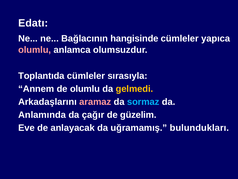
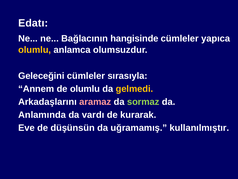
olumlu colour: pink -> yellow (35, 50)
Toplantıda: Toplantıda -> Geleceğini (41, 76)
sormaz colour: light blue -> light green (143, 102)
çağır: çağır -> vardı (93, 115)
güzelim: güzelim -> kurarak (138, 115)
anlayacak: anlayacak -> düşünsün (73, 128)
bulundukları: bulundukları -> kullanılmıştır (199, 128)
